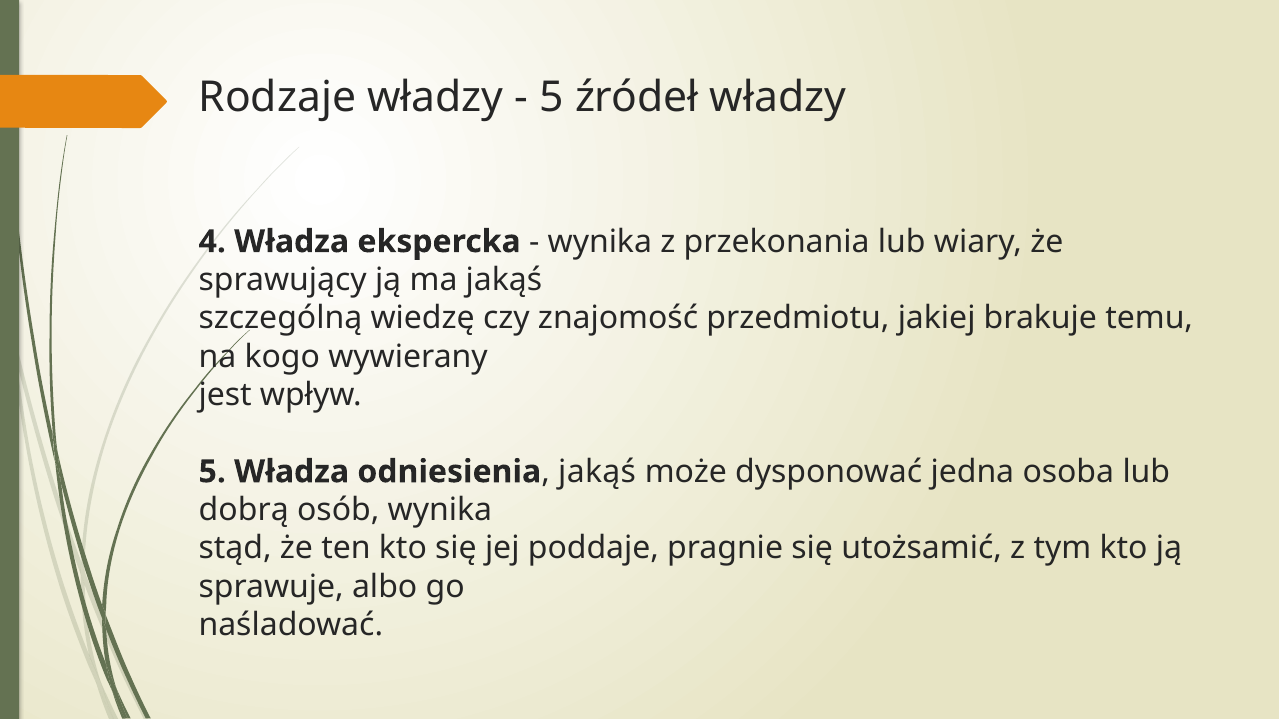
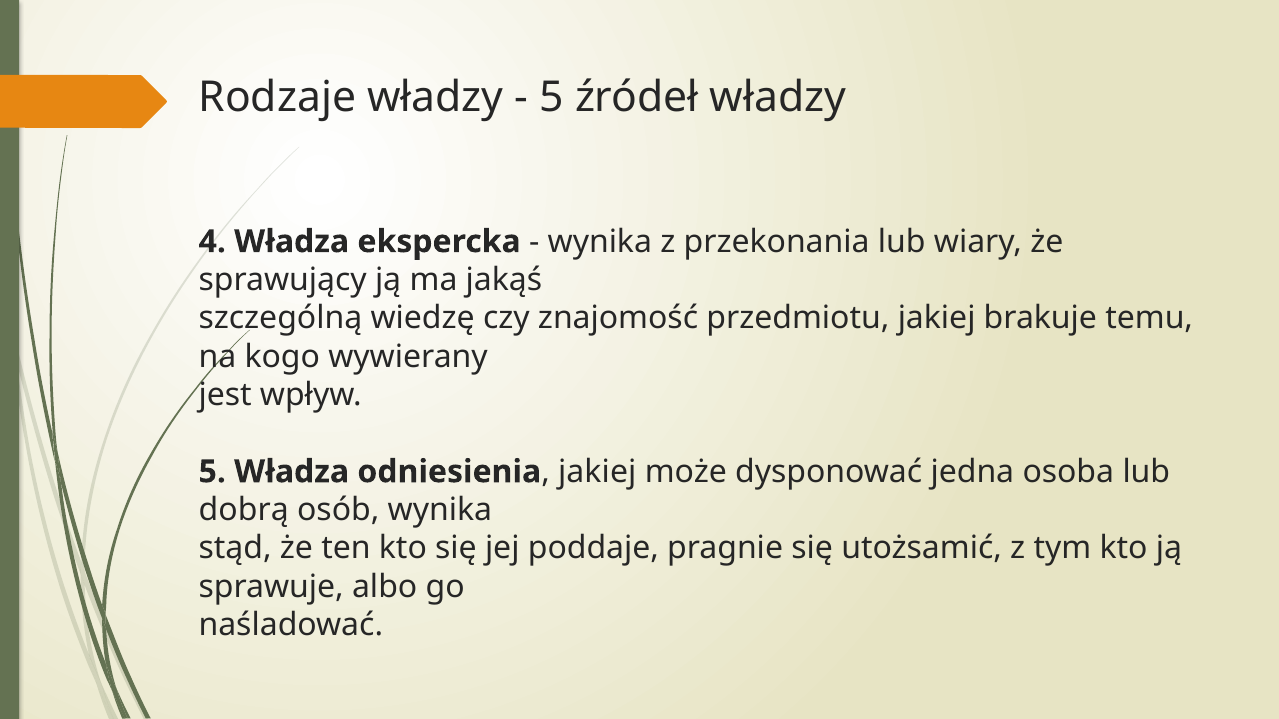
jakąś: jakąś -> jakiej (597, 472)
